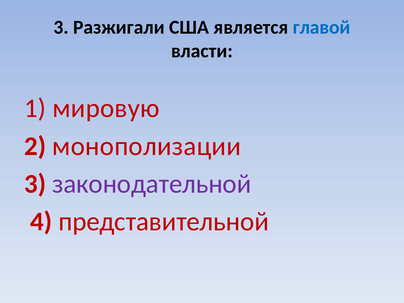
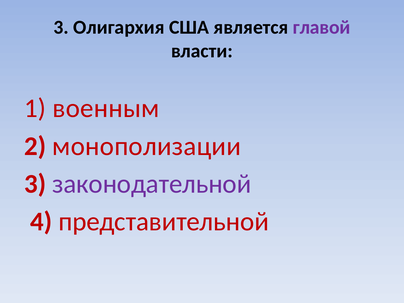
Разжигали: Разжигали -> Олигархия (119, 27)
главой colour: blue -> purple (322, 27)
мировую: мировую -> военным (106, 108)
